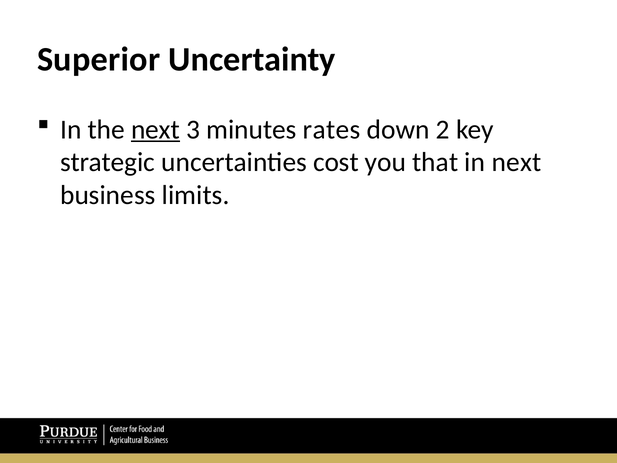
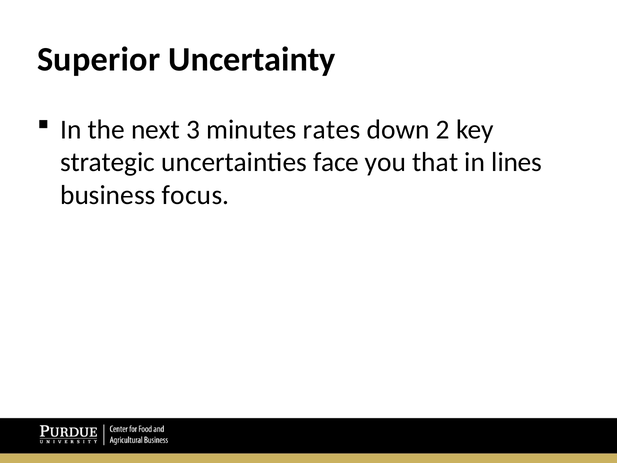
next underline: present -> none (155, 129)
cost: cost -> face (336, 162)
in next: next -> lines (517, 162)
limits: limits -> focus (196, 195)
